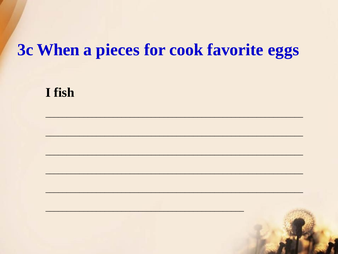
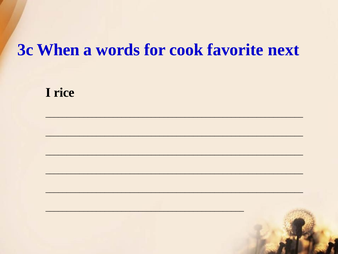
pieces: pieces -> words (118, 50)
eggs: eggs -> next (284, 50)
fish: fish -> rice (64, 92)
